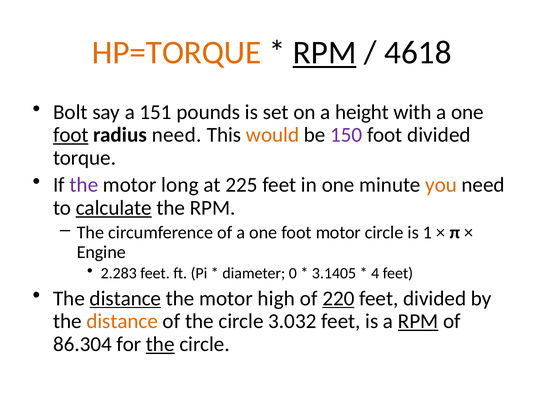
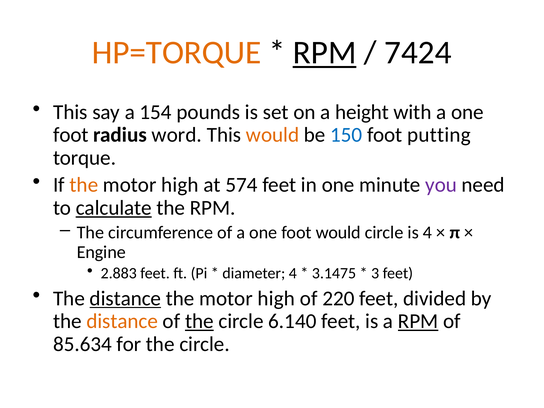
4618: 4618 -> 7424 (418, 53)
Bolt: Bolt -> This (70, 112)
151: 151 -> 154 (156, 112)
foot underline: present -> none (71, 135)
radius need: need -> word (177, 135)
150 colour: purple -> blue (346, 135)
foot divided: divided -> putting (439, 135)
the colour: purple -> orange (84, 185)
long: long -> high (180, 185)
225: 225 -> 574 (242, 185)
you colour: orange -> purple (441, 185)
foot motor: motor -> would (338, 232)
is 1: 1 -> 4 (428, 232)
2.283: 2.283 -> 2.883 (119, 273)
diameter 0: 0 -> 4 (293, 273)
3.1405: 3.1405 -> 3.1475 (334, 273)
4: 4 -> 3 (375, 273)
220 underline: present -> none (338, 298)
the underline: none -> present (199, 321)
3.032: 3.032 -> 6.140 (292, 321)
86.304: 86.304 -> 85.634 (82, 344)
the underline: present -> none (160, 344)
